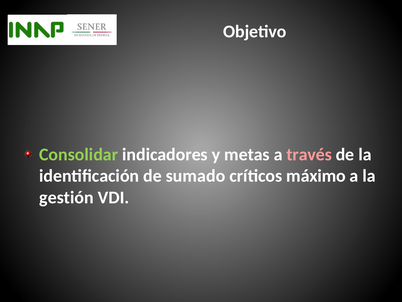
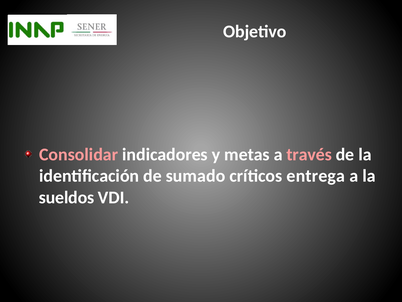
Consolidar colour: light green -> pink (79, 154)
máximo: máximo -> entrega (316, 176)
gestión: gestión -> sueldos (67, 197)
